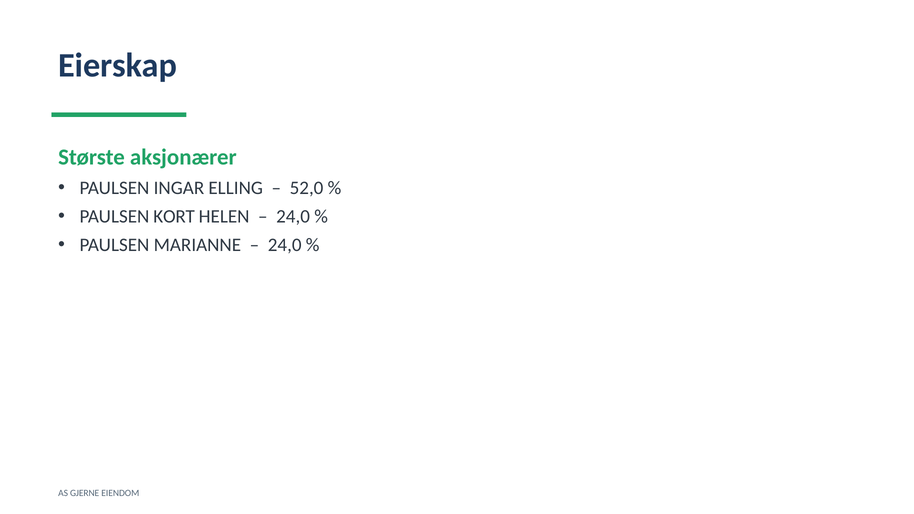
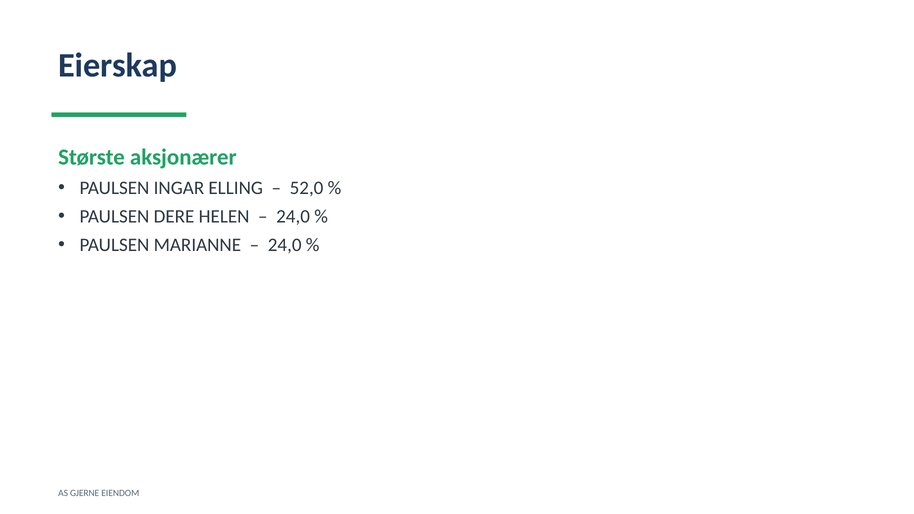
KORT: KORT -> DERE (174, 217)
